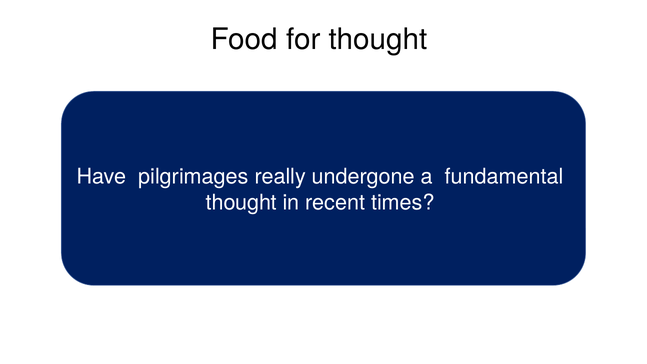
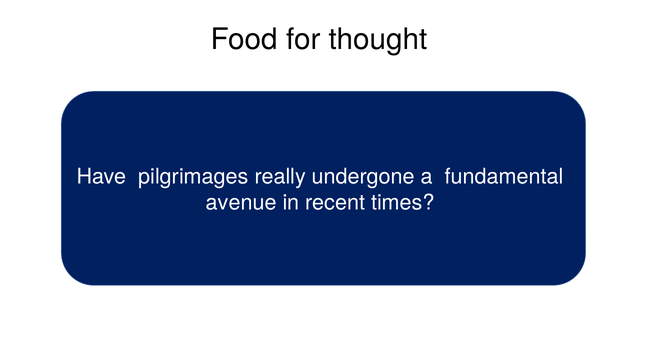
thought: thought -> avenue (241, 203)
